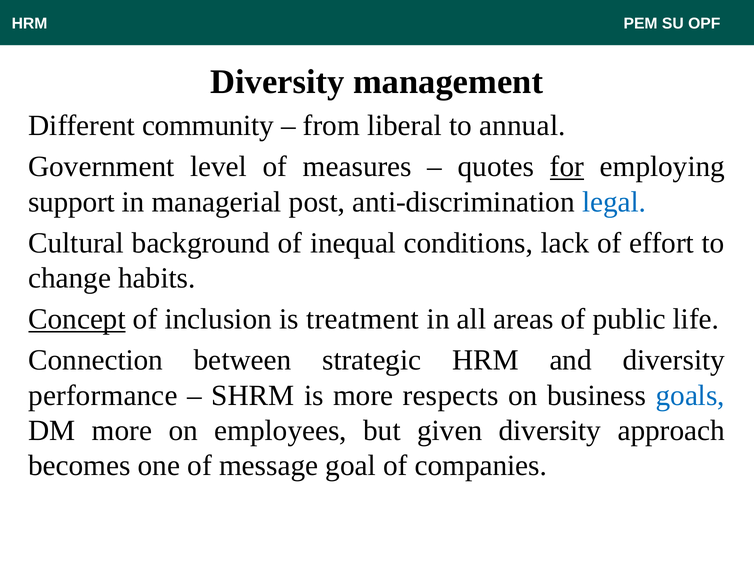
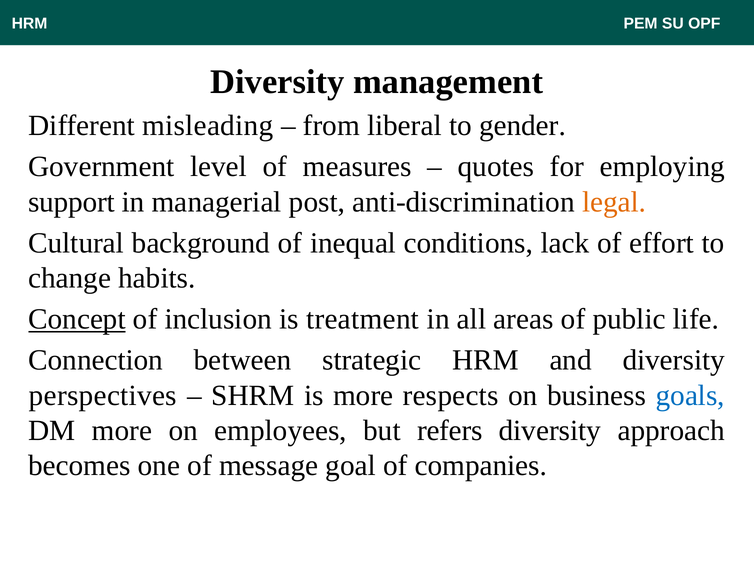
community: community -> misleading (208, 126)
annual: annual -> gender (522, 126)
for underline: present -> none (567, 167)
legal colour: blue -> orange (614, 202)
performance: performance -> perspectives (103, 396)
given: given -> refers (450, 431)
